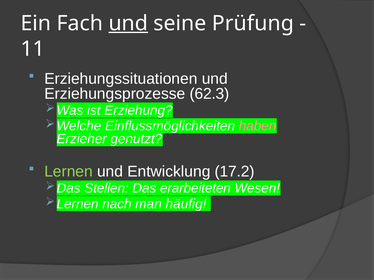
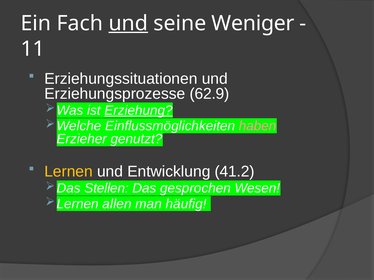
Prüfung: Prüfung -> Weniger (253, 23)
62.3: 62.3 -> 62.9 (209, 94)
Erziehung underline: none -> present (139, 111)
Lernen colour: light green -> yellow (69, 172)
17.2: 17.2 -> 41.2 (235, 172)
erarbeiteten: erarbeiteten -> gesprochen (196, 189)
nach: nach -> allen (117, 204)
